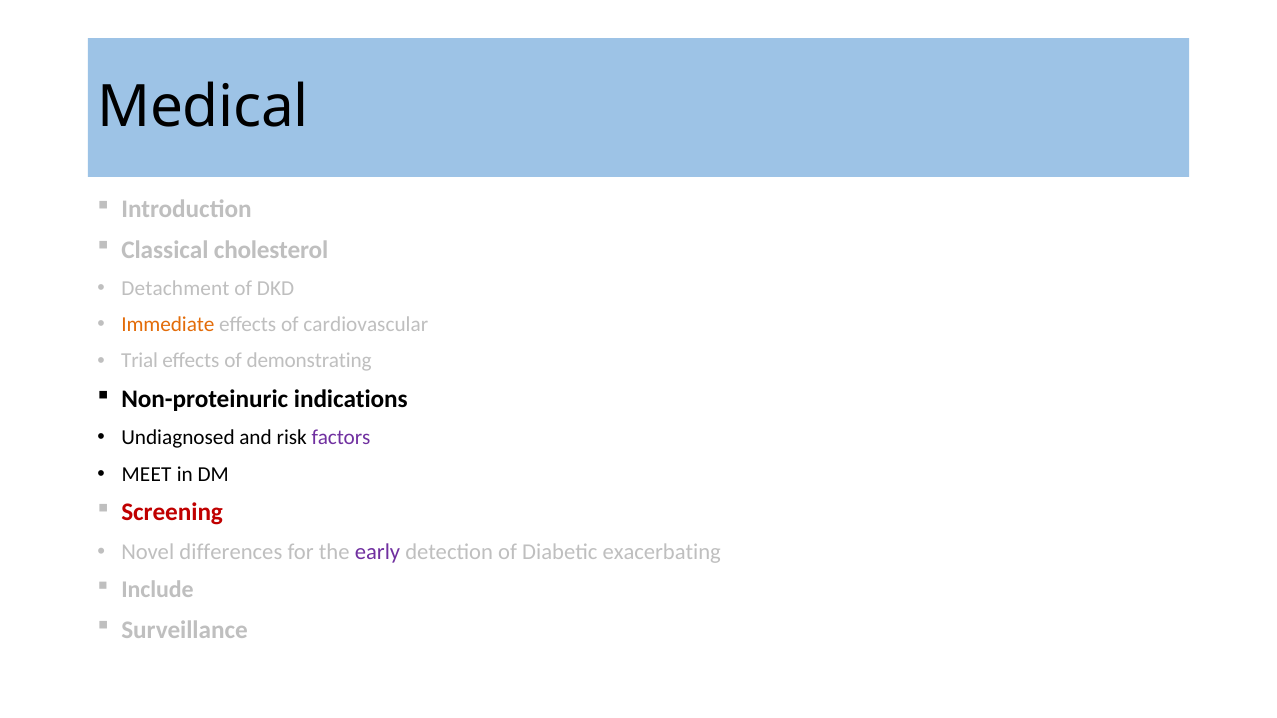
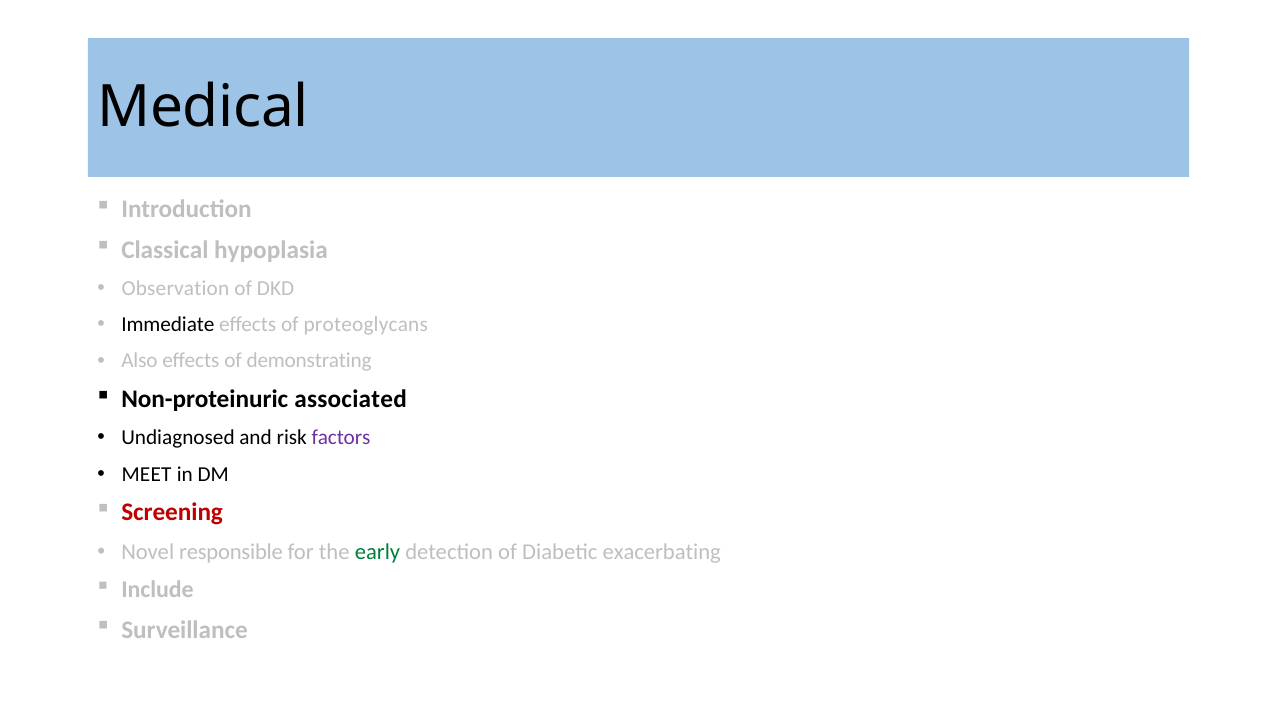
cholesterol: cholesterol -> hypoplasia (271, 250)
Detachment: Detachment -> Observation (175, 289)
Immediate colour: orange -> black (168, 325)
cardiovascular: cardiovascular -> proteoglycans (366, 325)
Trial: Trial -> Also (139, 361)
indications: indications -> associated (351, 400)
differences: differences -> responsible (231, 552)
early colour: purple -> green (377, 552)
